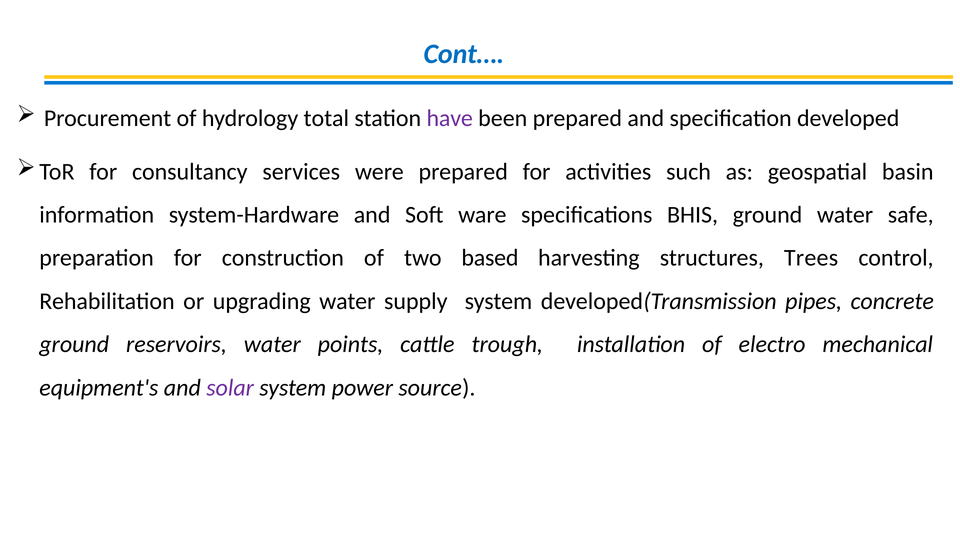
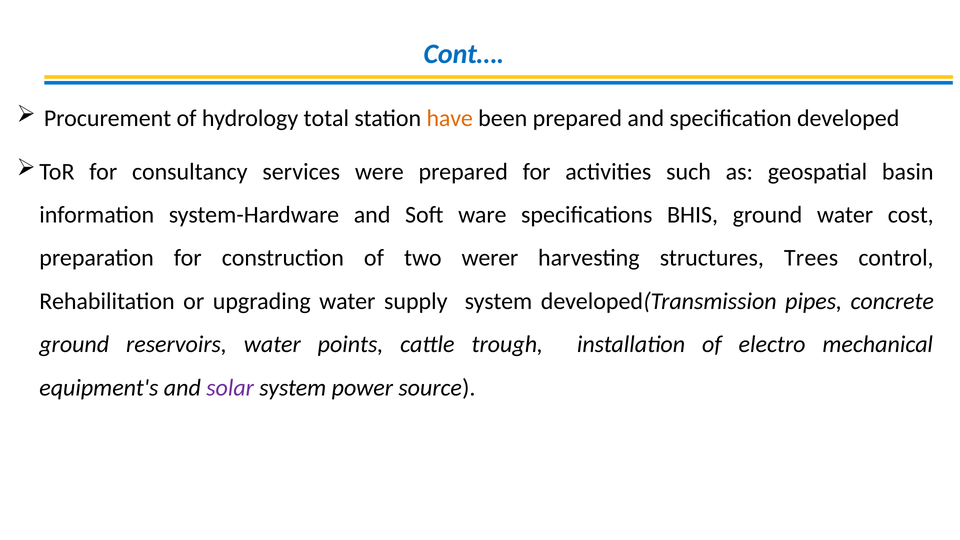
have colour: purple -> orange (450, 118)
safe: safe -> cost (911, 215)
based: based -> werer (490, 258)
